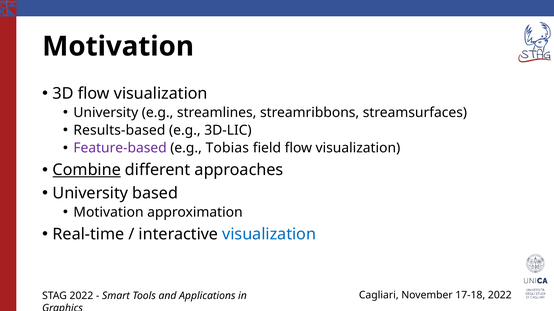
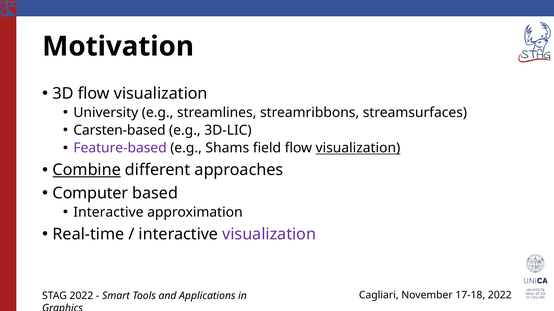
Results-based: Results-based -> Carsten-based (120, 131)
Tobias: Tobias -> Shams (227, 148)
visualization underline: none -> present (358, 148)
University: University -> Computer (90, 194)
Motivation: Motivation -> Interactive (108, 213)
visualization colour: blue -> purple (269, 235)
